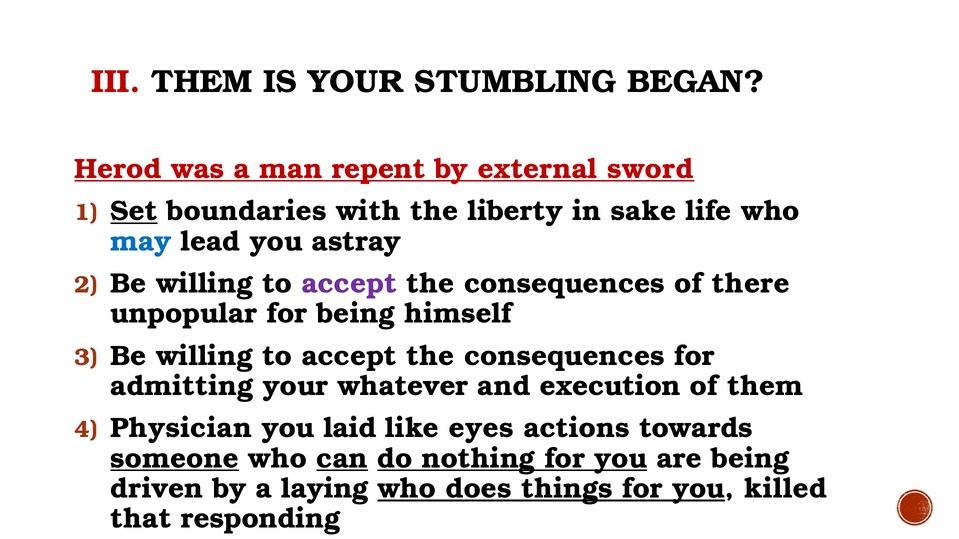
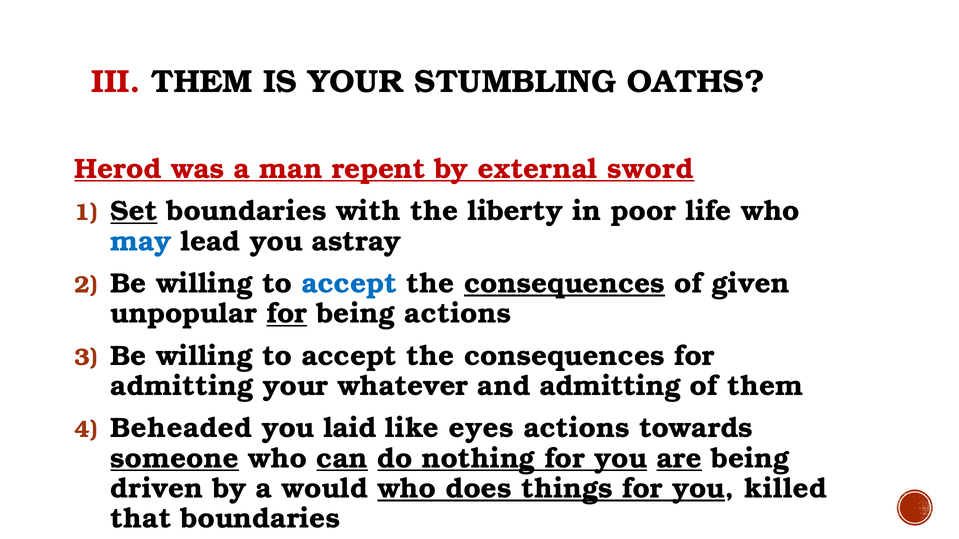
BEGAN: BEGAN -> OATHS (696, 82)
sake: sake -> poor (643, 211)
accept colour: purple -> blue (349, 284)
consequences underline: none -> present (565, 284)
there: there -> given (751, 284)
for underline: none -> present (287, 314)
being himself: himself -> actions (458, 314)
and execution: execution -> admitting (610, 386)
Physician: Physician -> Beheaded (181, 429)
are underline: none -> present (679, 459)
laying: laying -> would (325, 489)
that responding: responding -> boundaries (261, 519)
